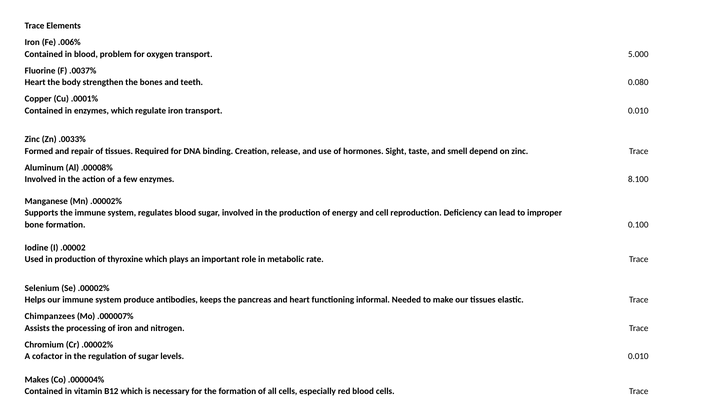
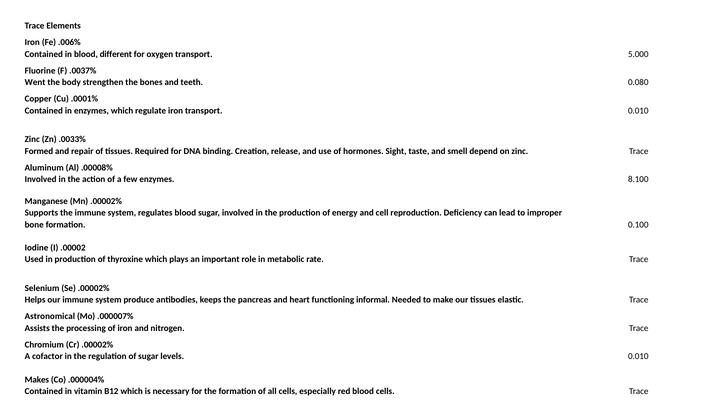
problem: problem -> different (116, 54)
Heart: Heart -> Went (35, 82)
Chimpanzees: Chimpanzees -> Astronomical (50, 316)
